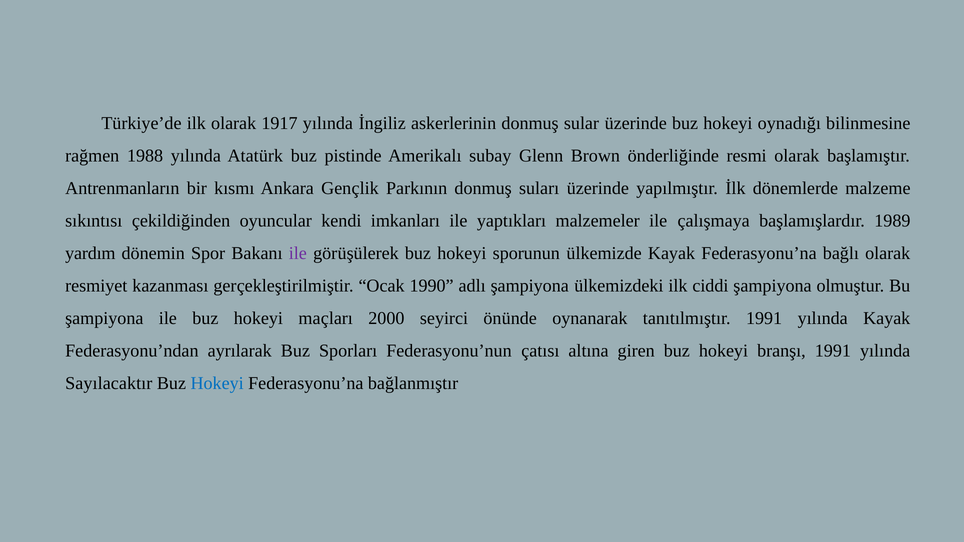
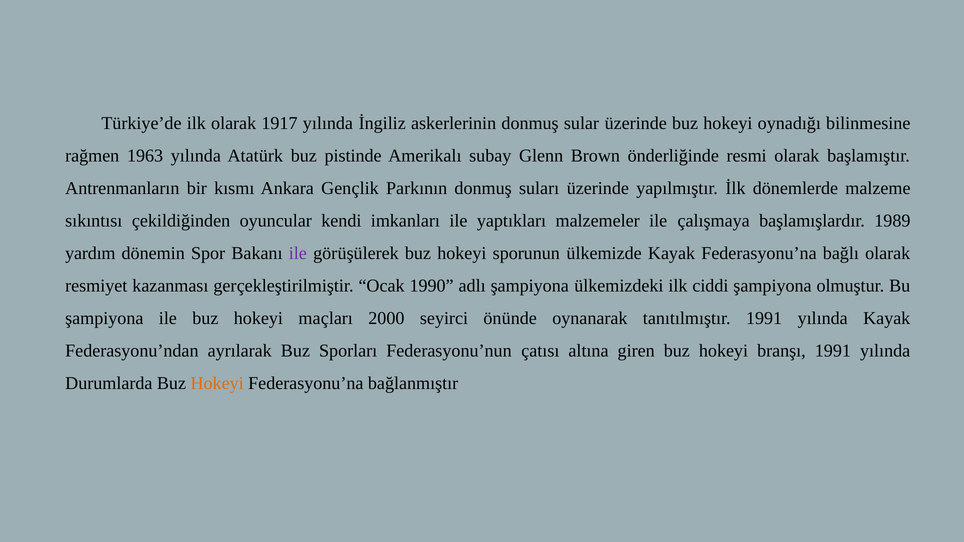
1988: 1988 -> 1963 (145, 156)
Sayılacaktır: Sayılacaktır -> Durumlarda (109, 384)
Hokeyi colour: blue -> orange (217, 384)
